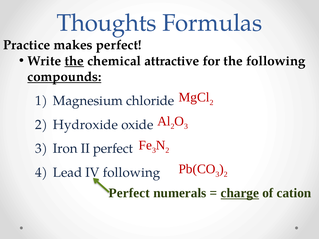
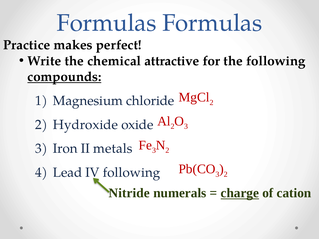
Thoughts: Thoughts -> Formulas (106, 23)
the underline: present -> none (74, 61)
II perfect: perfect -> metals (113, 149)
Perfect: Perfect -> Nitride (129, 193)
